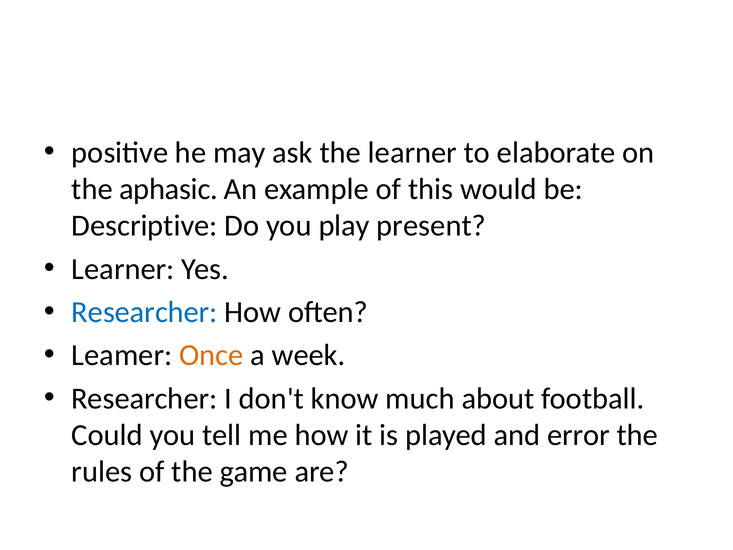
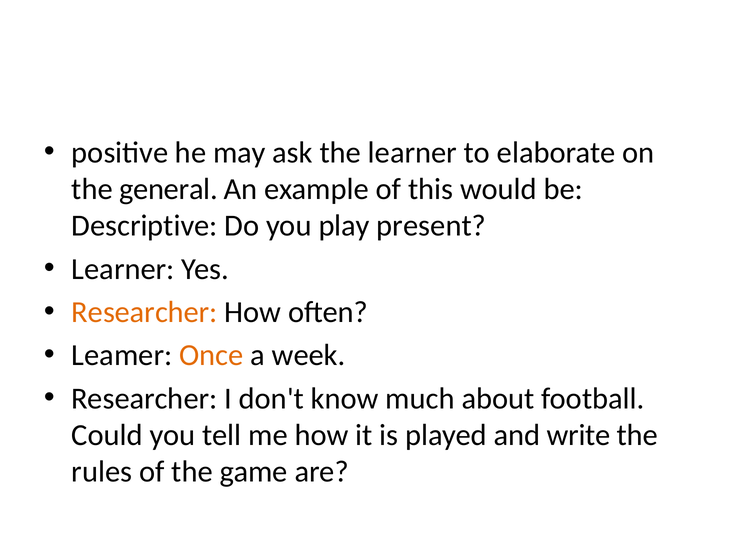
aphasic: aphasic -> general (168, 189)
Researcher colour: blue -> orange (145, 312)
error: error -> write (579, 435)
